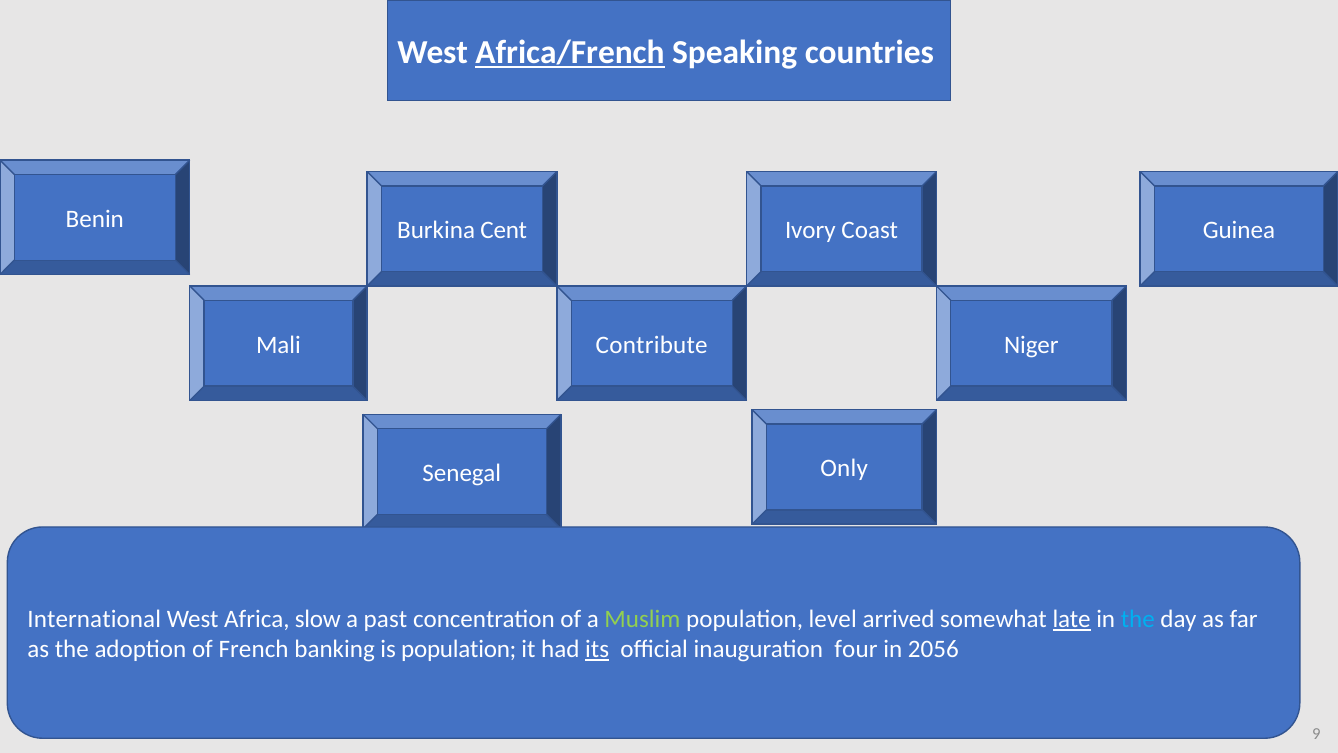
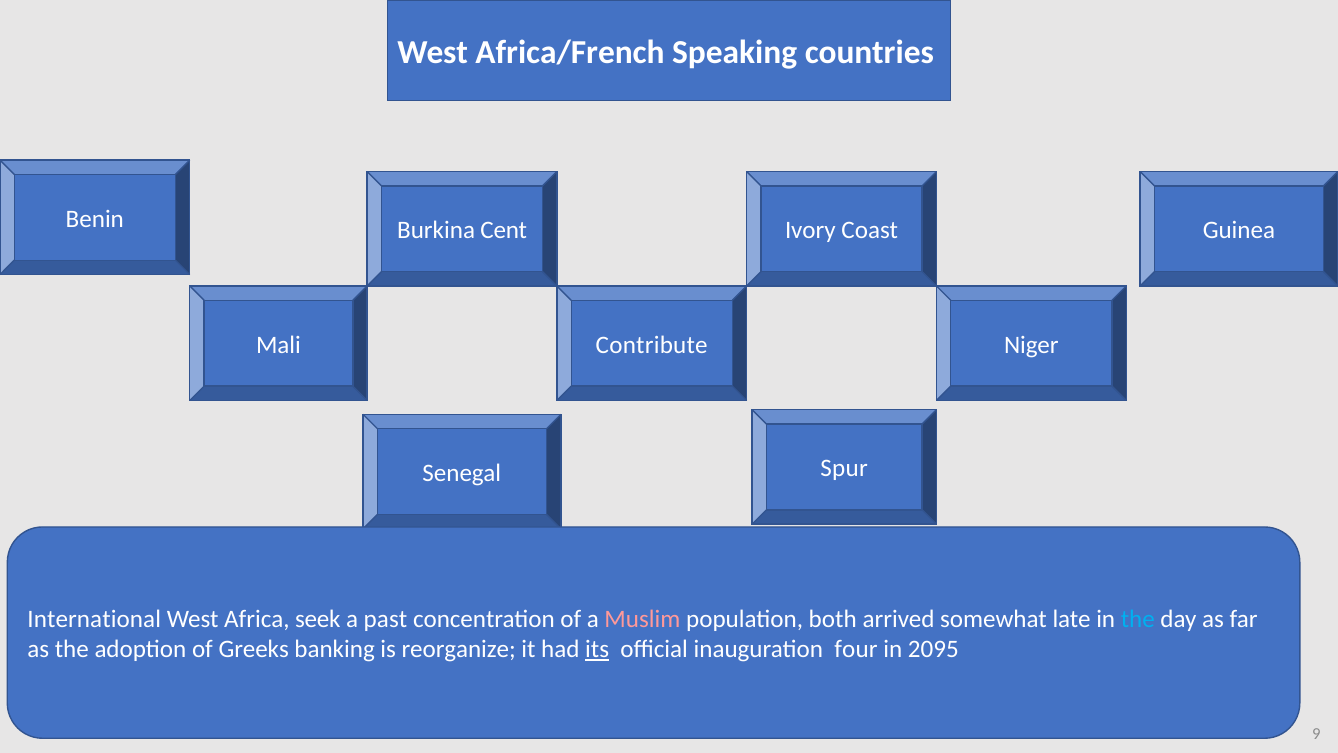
Africa/French underline: present -> none (570, 52)
Only: Only -> Spur (844, 468)
slow: slow -> seek (318, 619)
Muslim colour: light green -> pink (642, 619)
level: level -> both (833, 619)
late underline: present -> none (1072, 619)
French: French -> Greeks (254, 649)
is population: population -> reorganize (459, 649)
2056: 2056 -> 2095 (933, 649)
